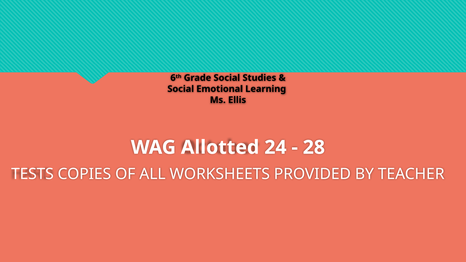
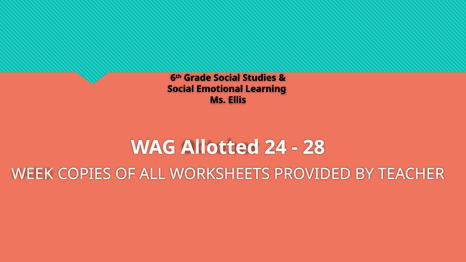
TESTS: TESTS -> WEEK (32, 174)
